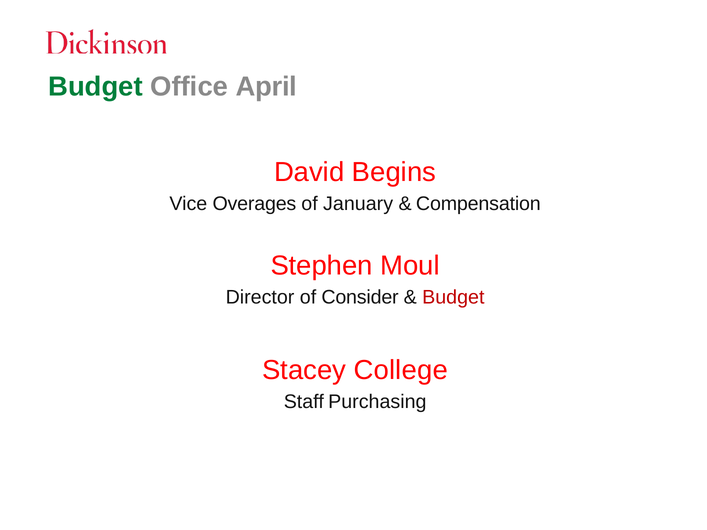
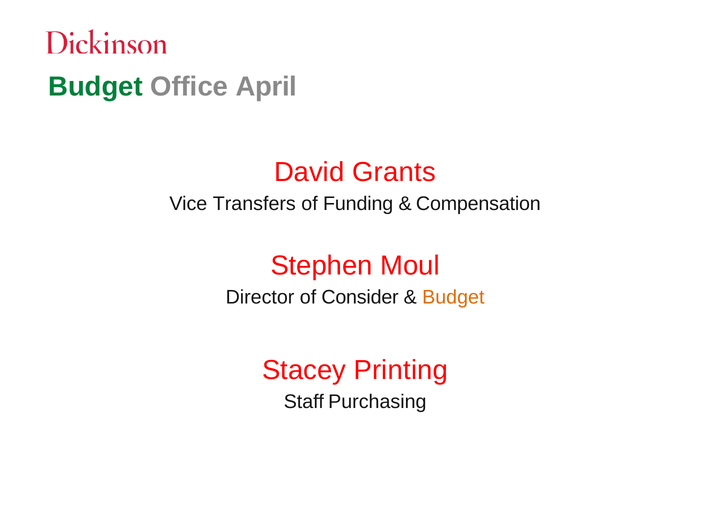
Begins: Begins -> Grants (394, 172)
Overages: Overages -> Transfers (254, 204)
January: January -> Funding (358, 204)
Budget colour: red -> orange (453, 297)
College: College -> Printing (401, 370)
